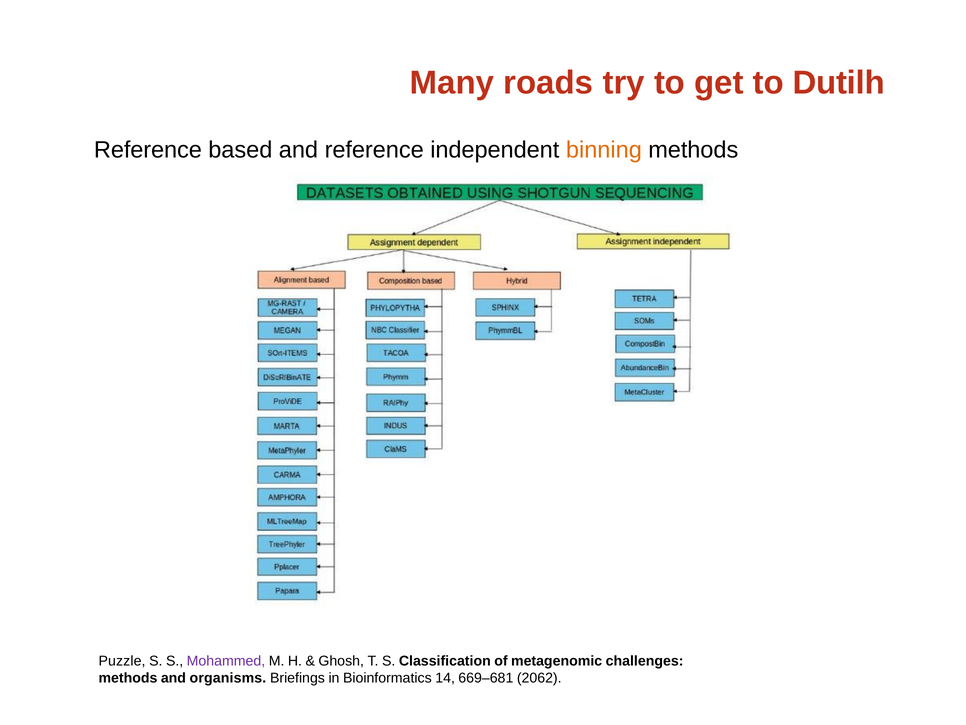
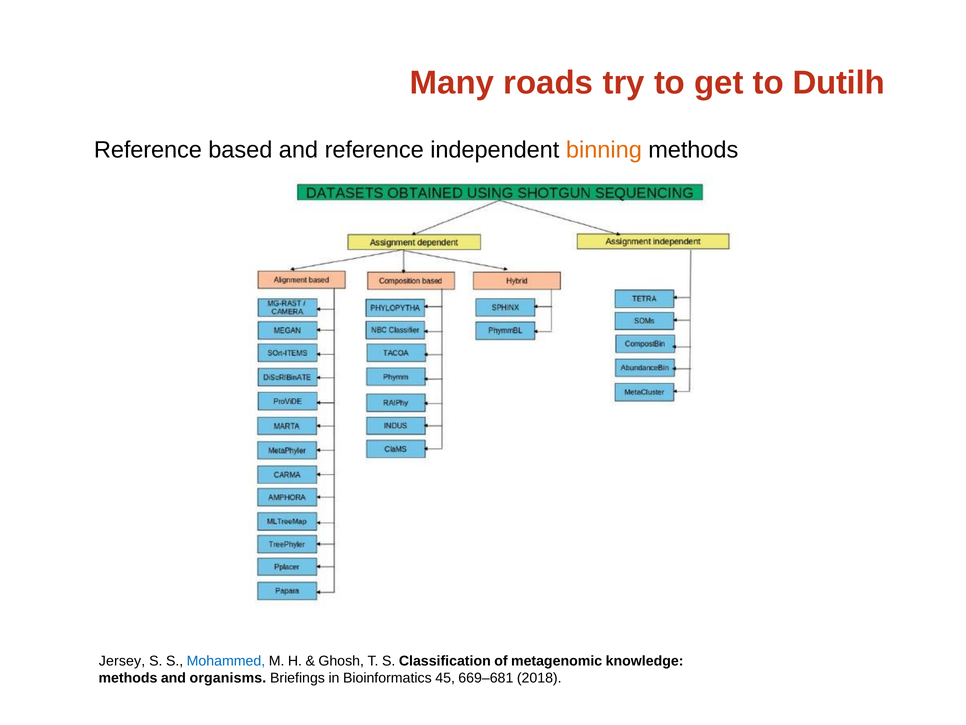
Puzzle: Puzzle -> Jersey (122, 660)
Mohammed colour: purple -> blue (226, 660)
challenges: challenges -> knowledge (645, 660)
14: 14 -> 45 (445, 677)
2062: 2062 -> 2018 (539, 677)
